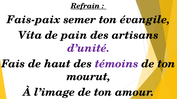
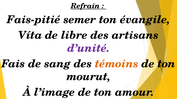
Fais-paix: Fais-paix -> Fais-pitié (34, 20)
pain: pain -> libre (74, 35)
haut: haut -> sang (57, 64)
témoins colour: purple -> orange (117, 64)
